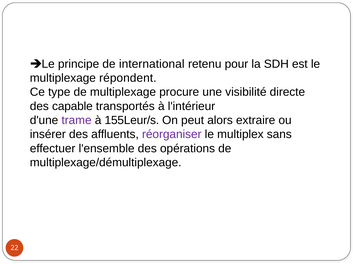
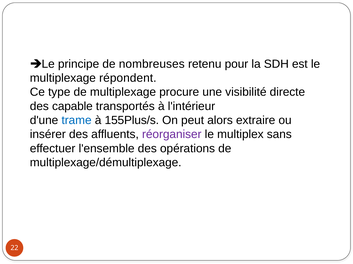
international: international -> nombreuses (152, 64)
trame colour: purple -> blue (77, 121)
155Leur/s: 155Leur/s -> 155Plus/s (132, 121)
